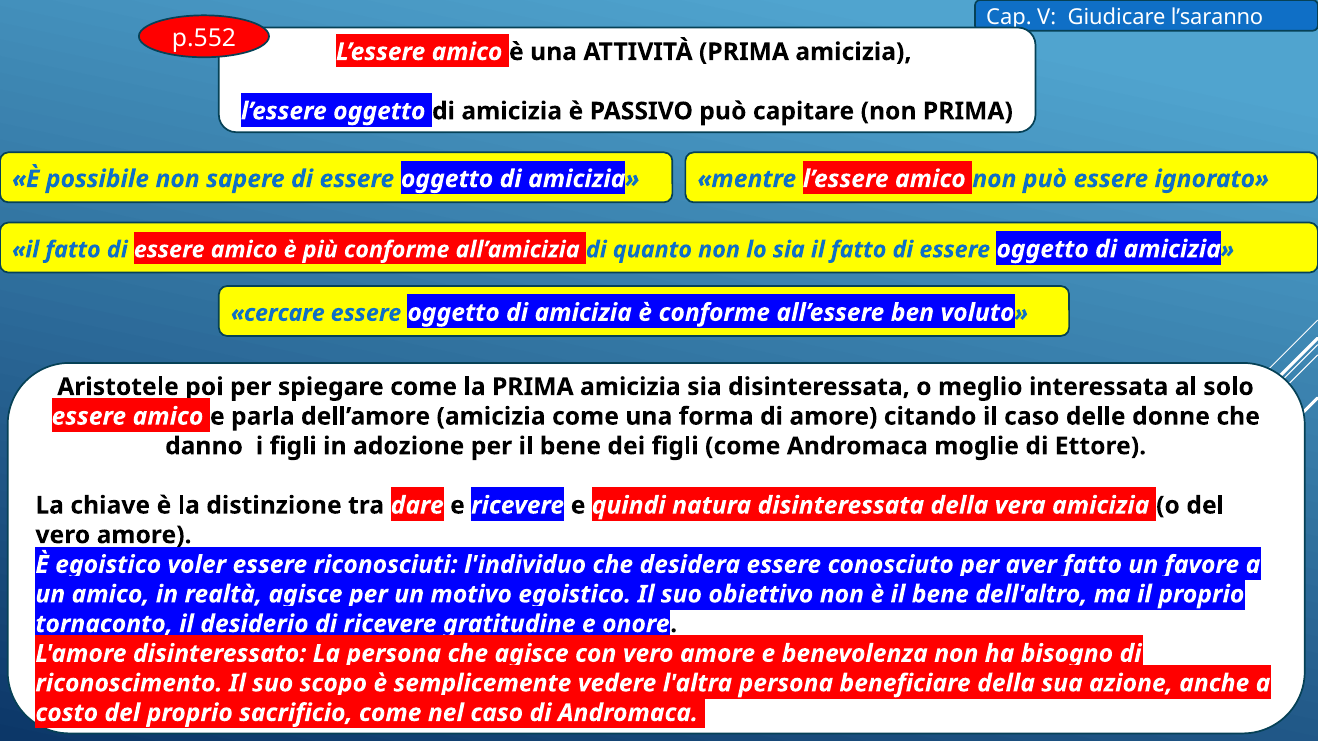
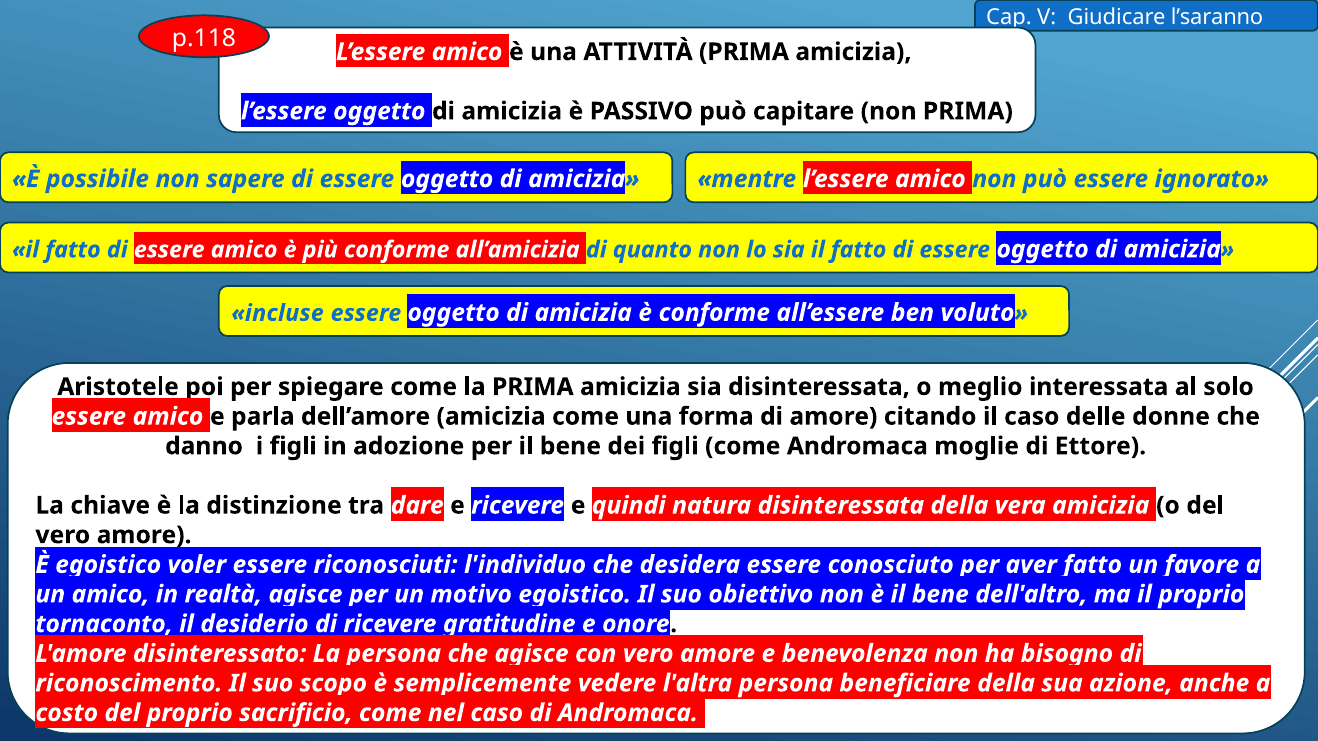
p.552: p.552 -> p.118 (204, 38)
cercare: cercare -> incluse (278, 313)
